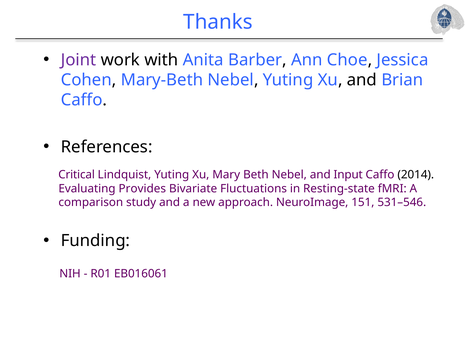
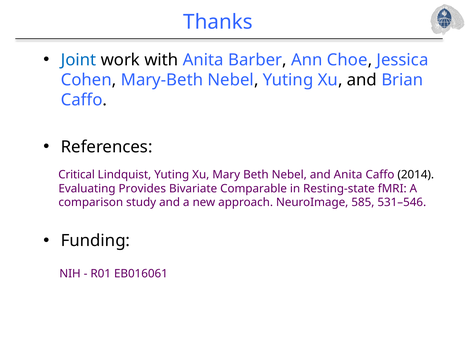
Joint colour: purple -> blue (79, 60)
and Input: Input -> Anita (348, 175)
Fluctuations: Fluctuations -> Comparable (254, 189)
151: 151 -> 585 (363, 203)
